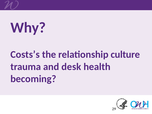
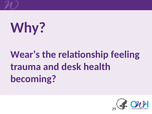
Costs’s: Costs’s -> Wear’s (25, 55)
culture: culture -> feeling (125, 55)
